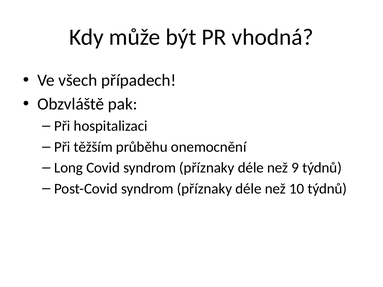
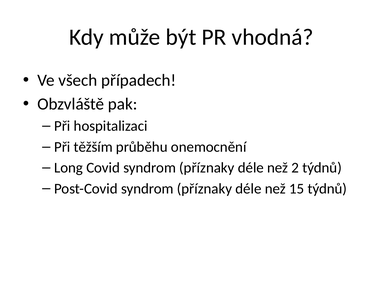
9: 9 -> 2 (295, 168)
10: 10 -> 15 (297, 189)
